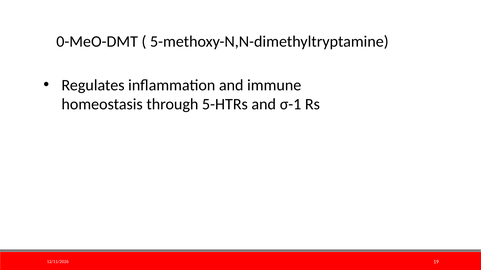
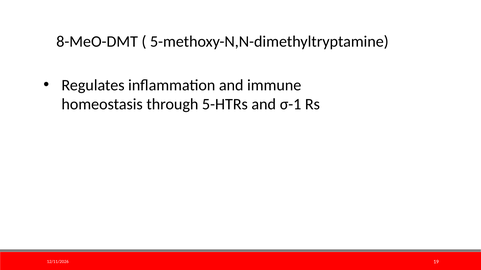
0-MeO-DMT: 0-MeO-DMT -> 8-MeO-DMT (97, 42)
